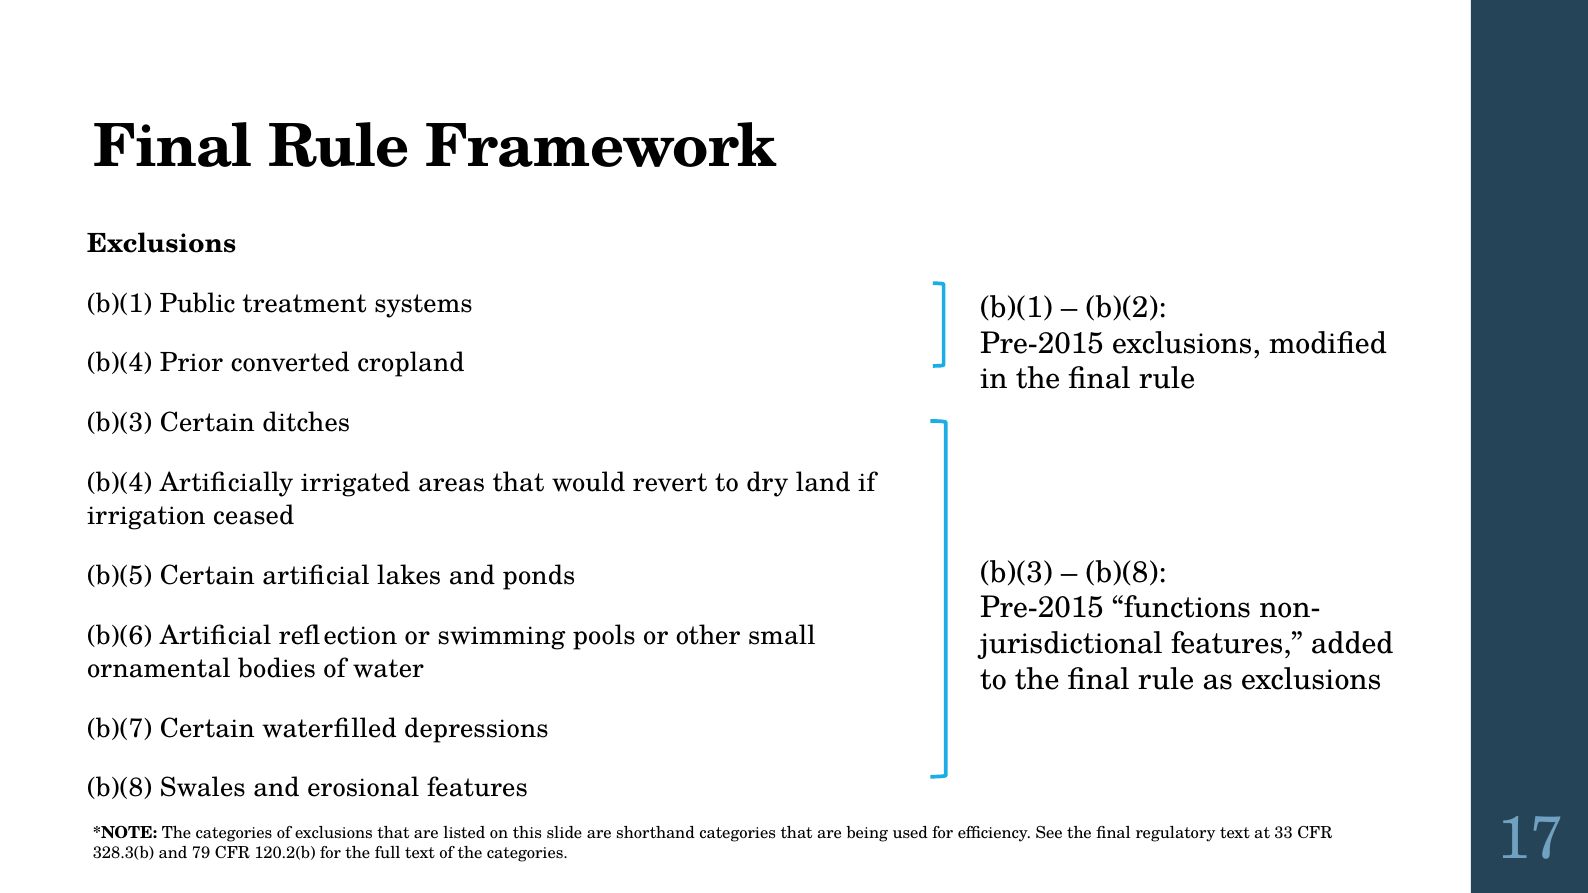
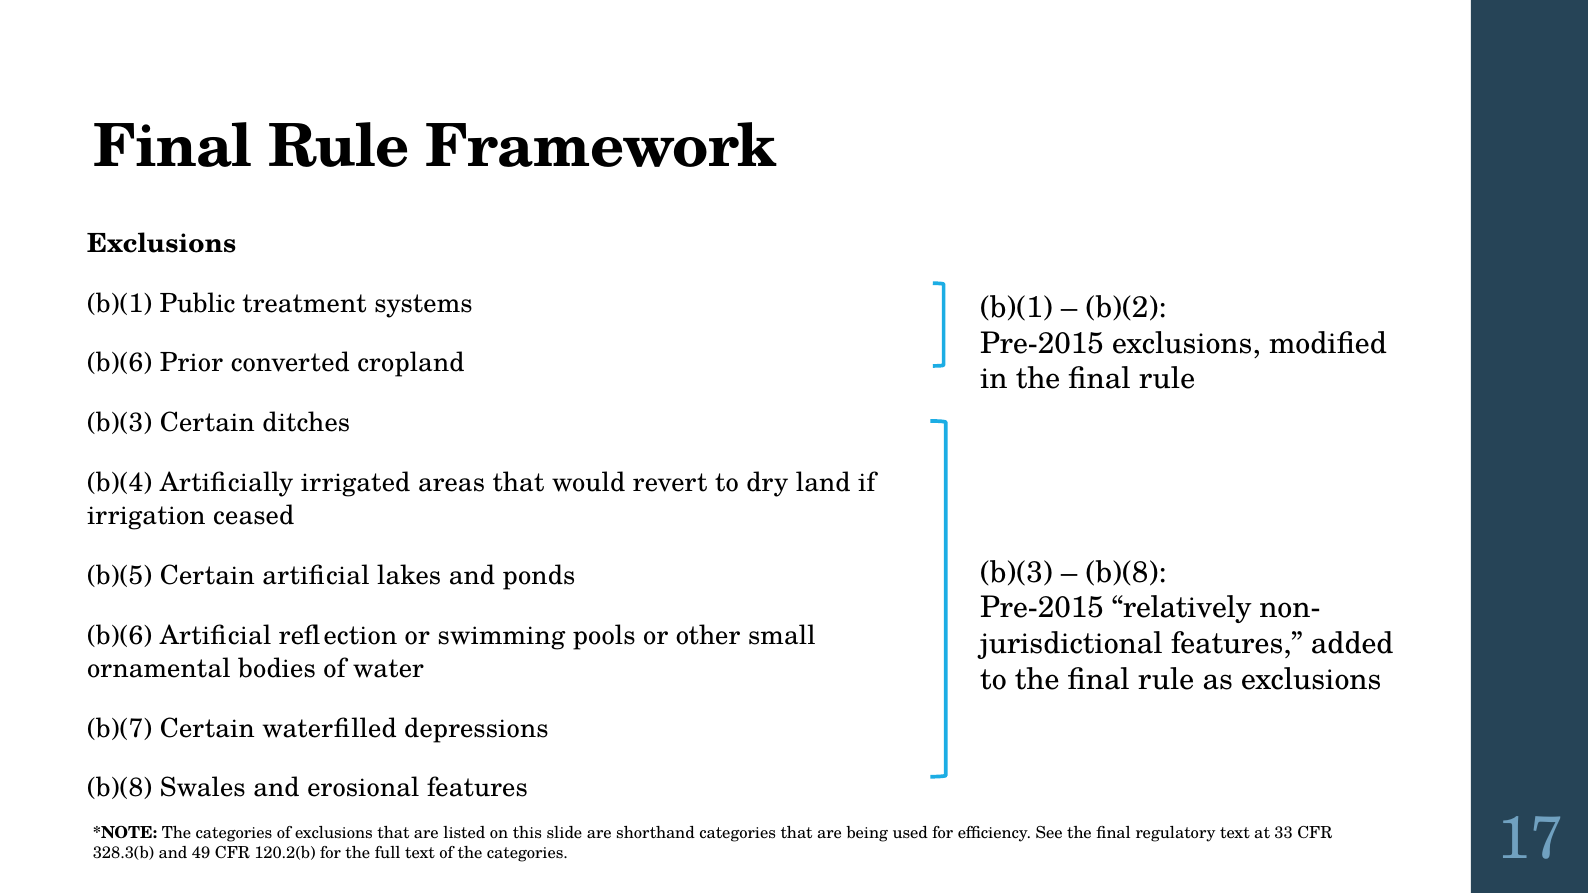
b)(4: b)(4 -> b)(6 (120, 363)
functions: functions -> relatively (1182, 608)
79: 79 -> 49 (201, 853)
